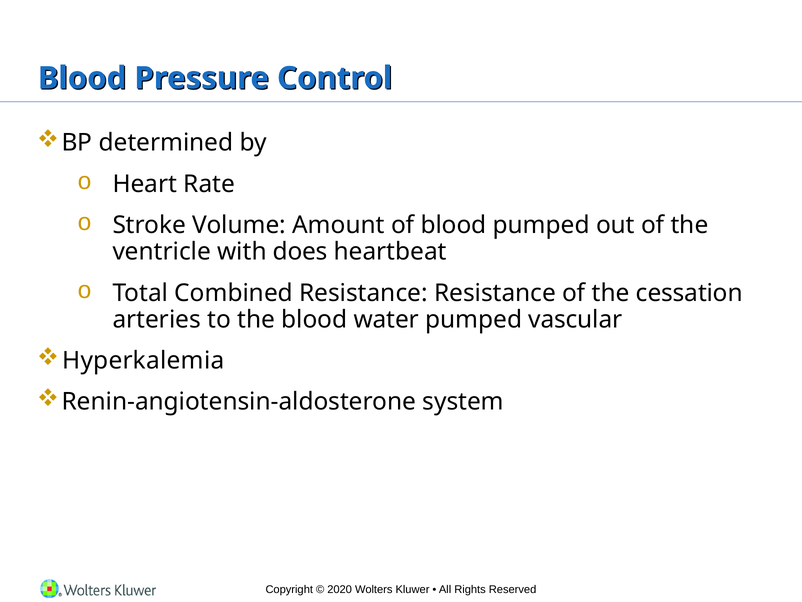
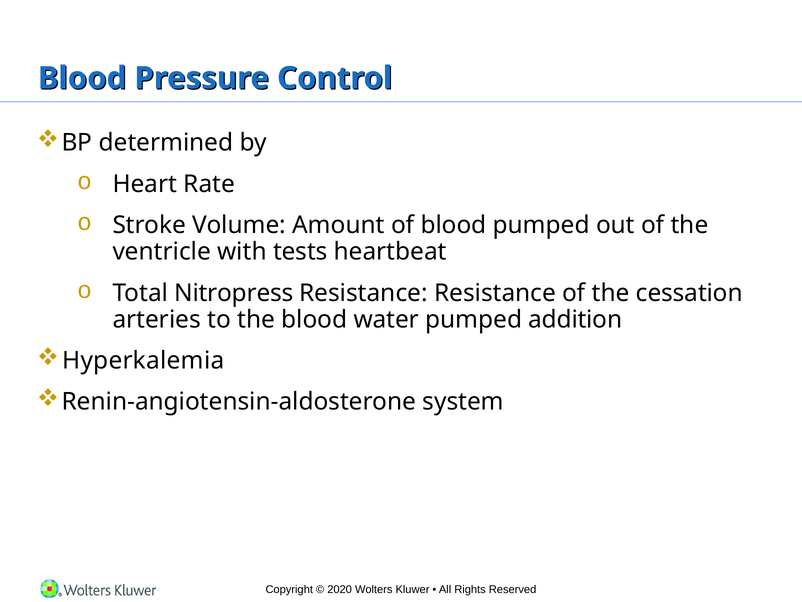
does: does -> tests (300, 252)
Combined: Combined -> Nitropress (234, 293)
vascular: vascular -> addition (575, 319)
